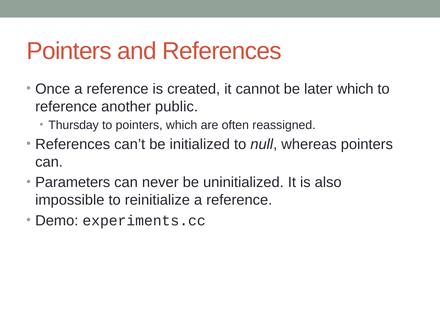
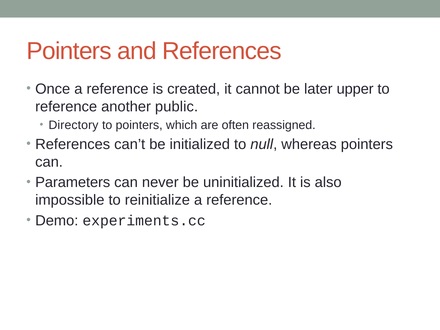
later which: which -> upper (355, 89)
Thursday: Thursday -> Directory (73, 125)
